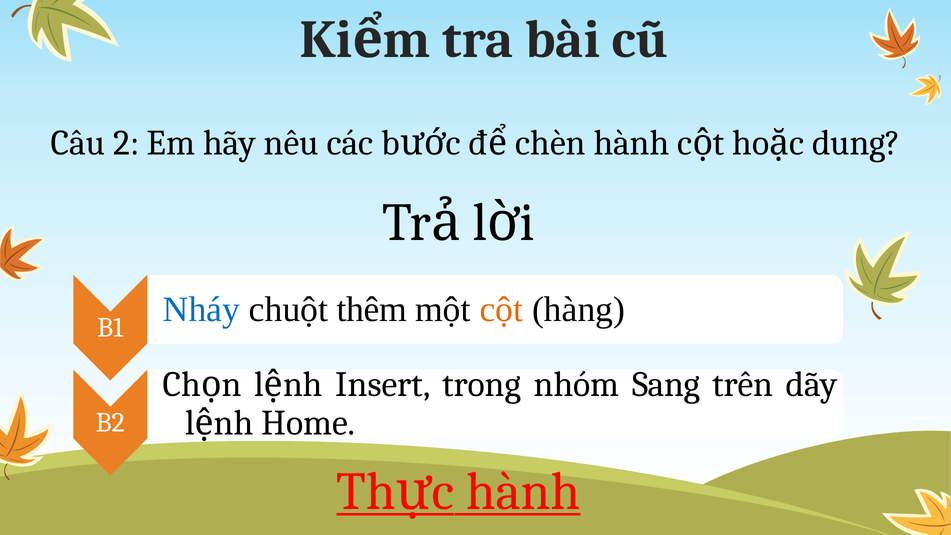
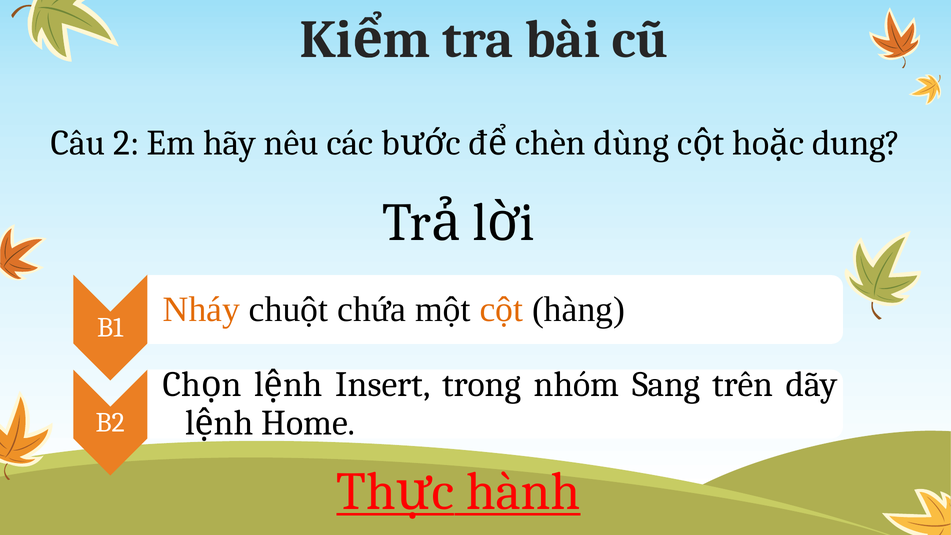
chèn hành: hành -> dùng (631, 143)
Nháy colour: blue -> orange (201, 309)
thêm: thêm -> chứa (372, 309)
